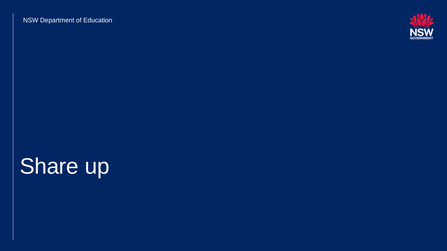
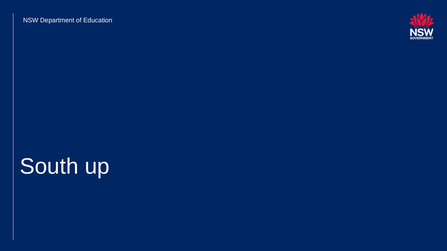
Share: Share -> South (49, 167)
